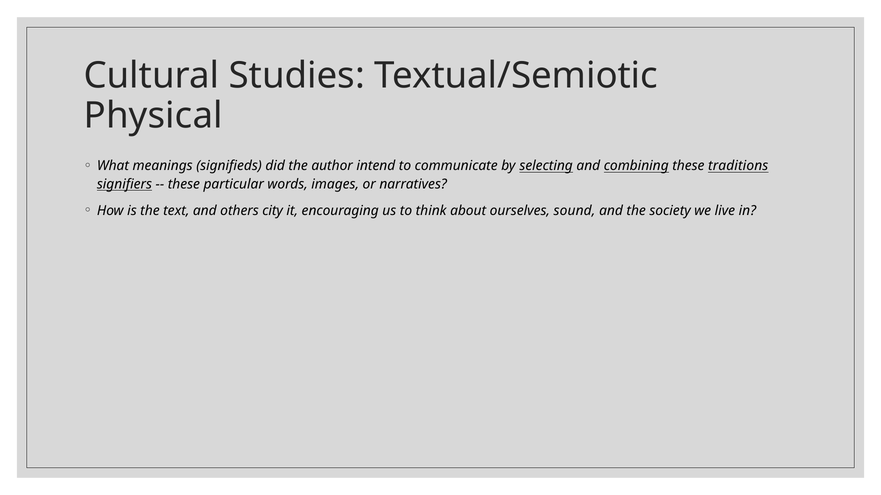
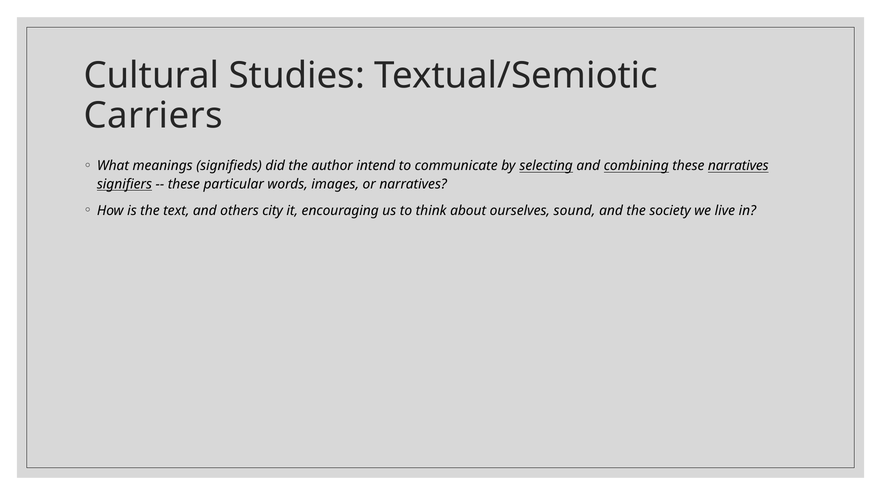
Physical: Physical -> Carriers (153, 116)
these traditions: traditions -> narratives (738, 166)
